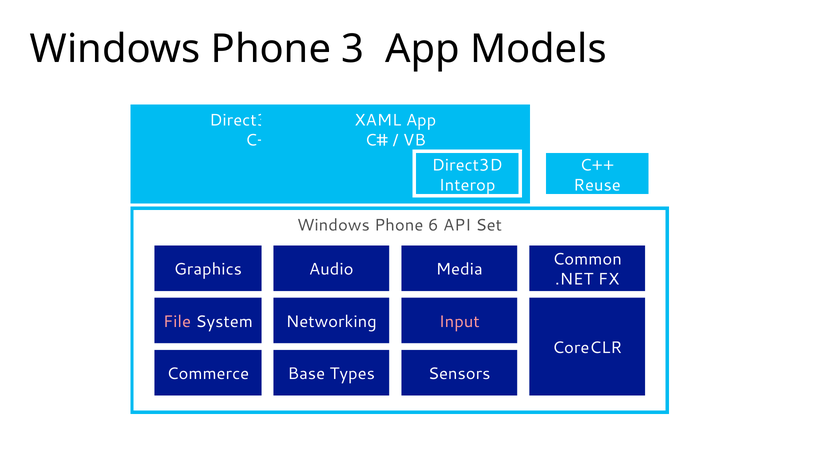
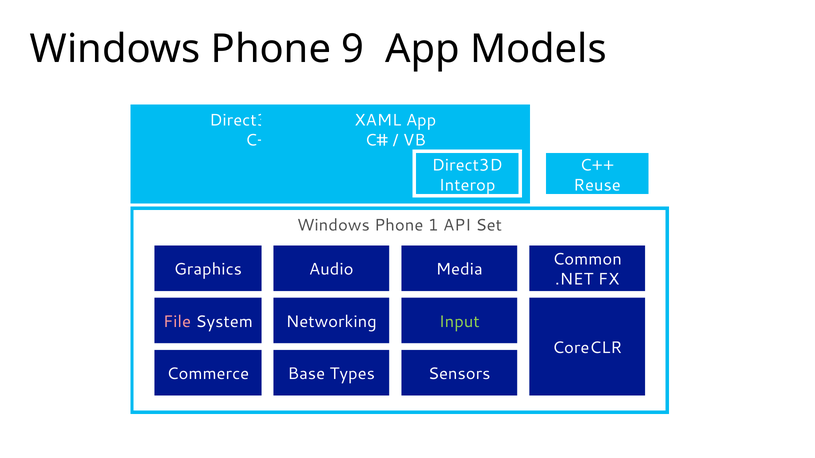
3: 3 -> 9 (353, 49)
6: 6 -> 1 (433, 226)
Input colour: pink -> light green (459, 322)
